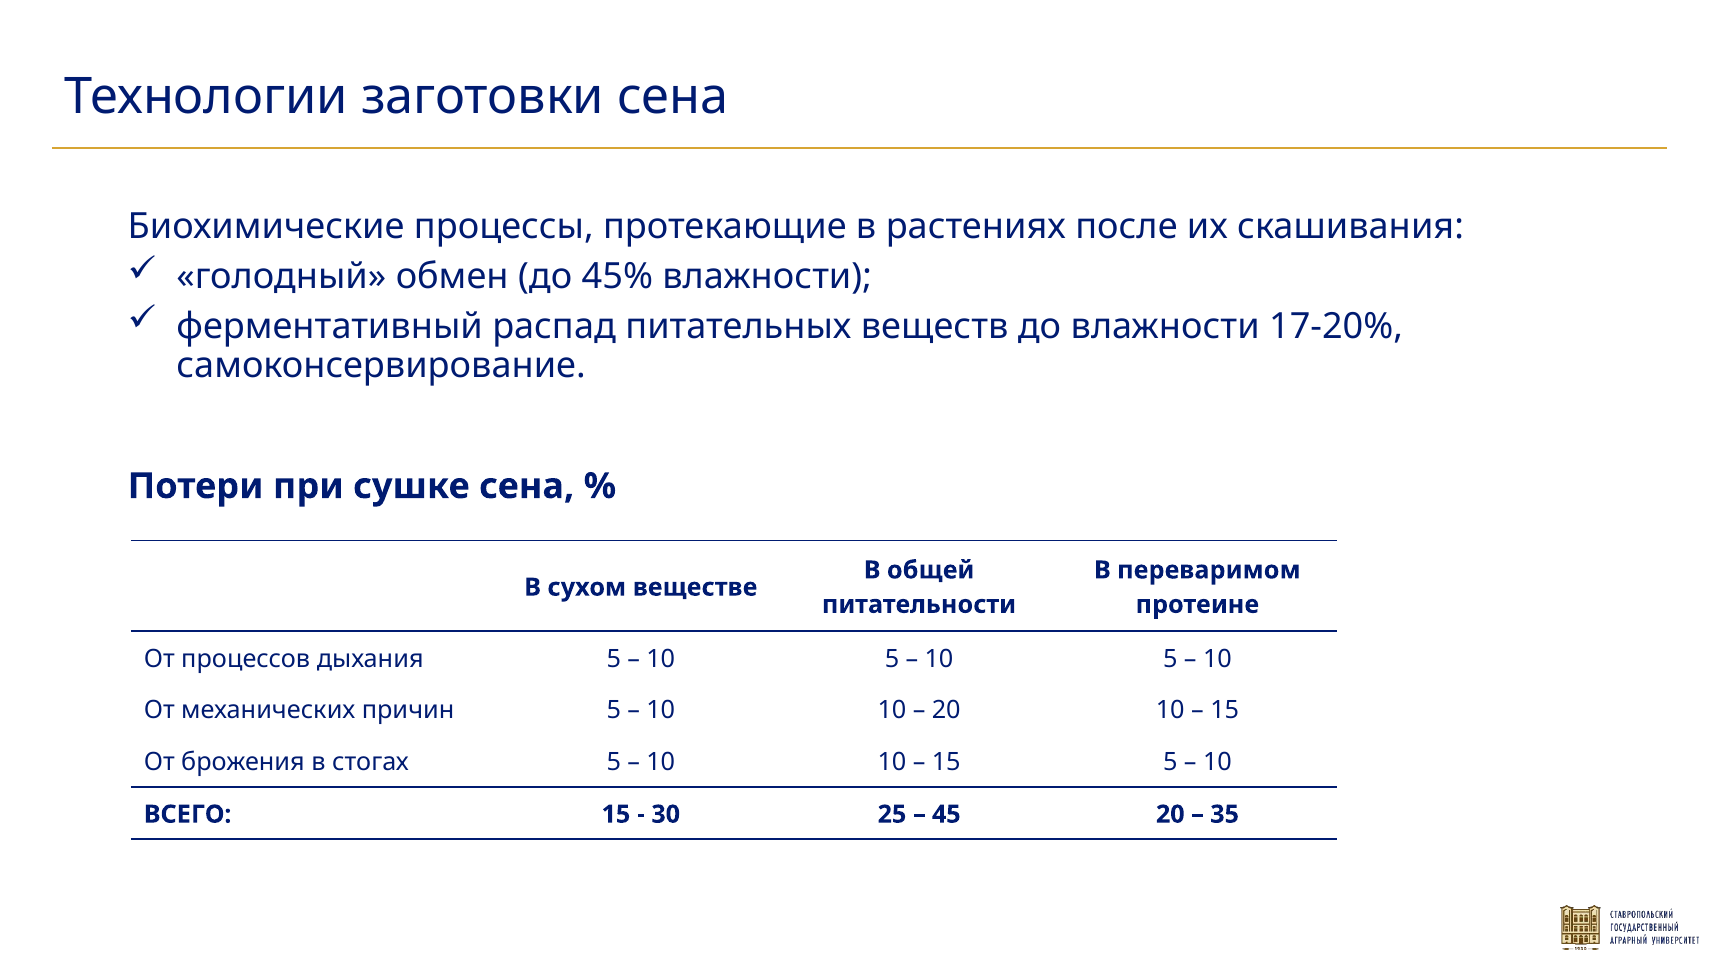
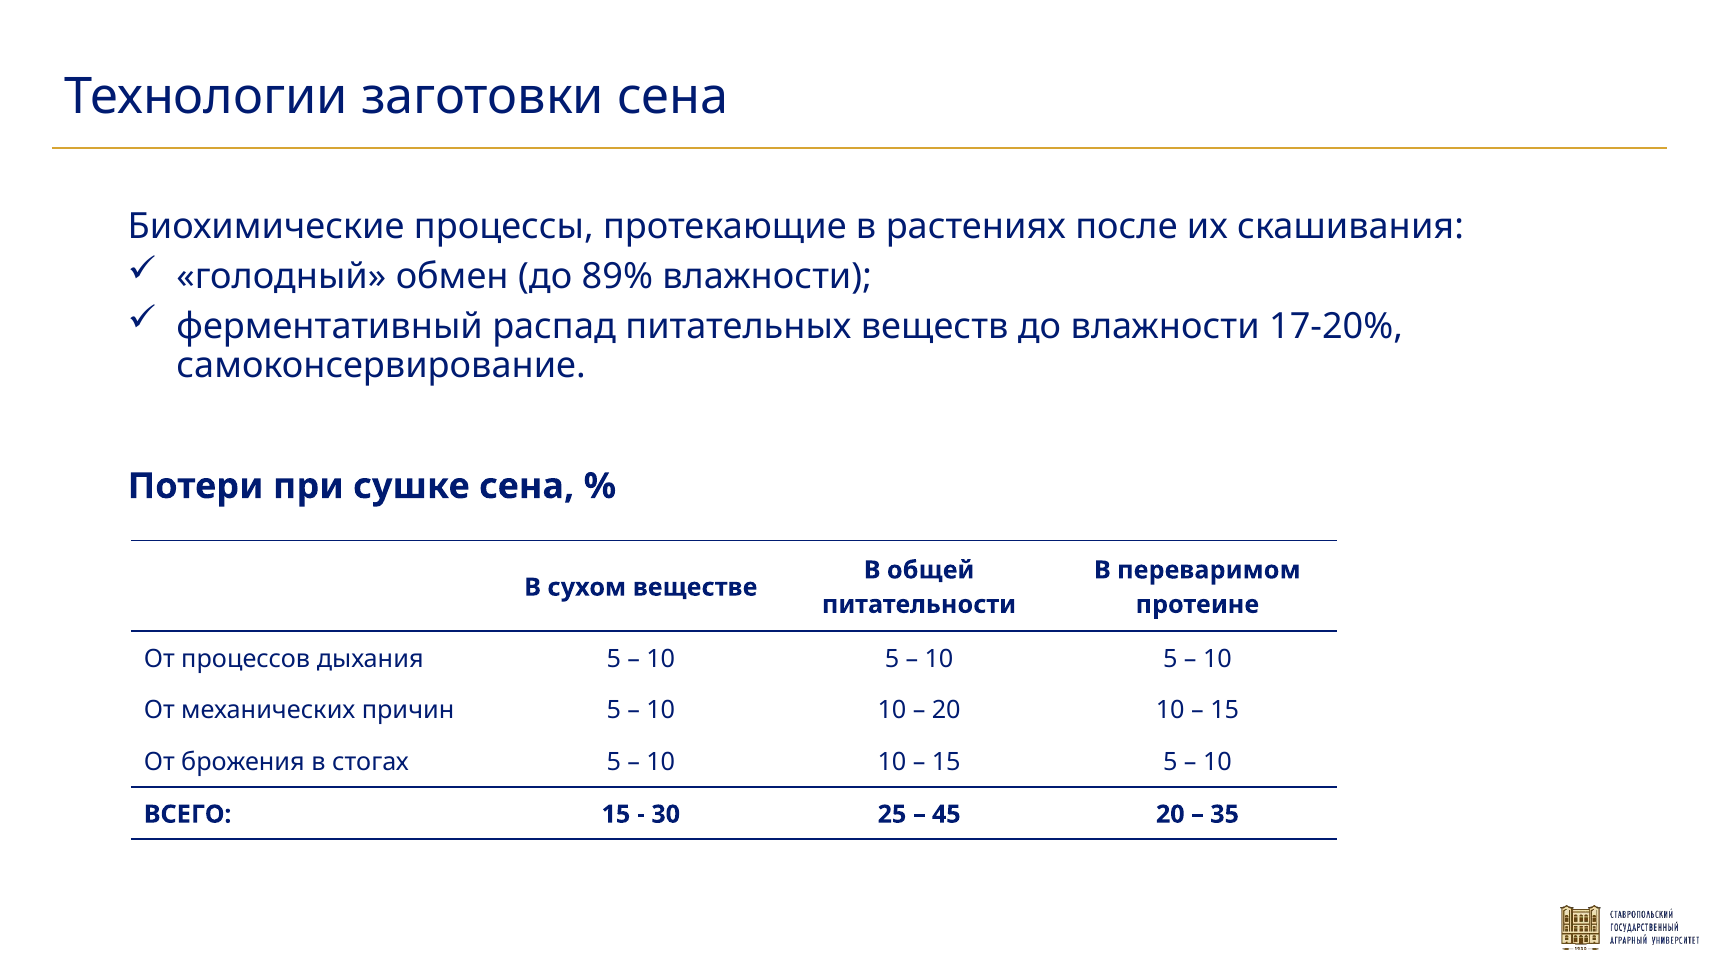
45%: 45% -> 89% (617, 277)
